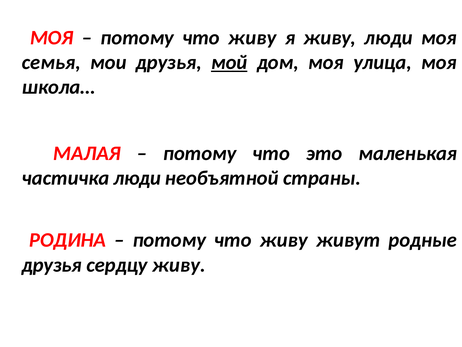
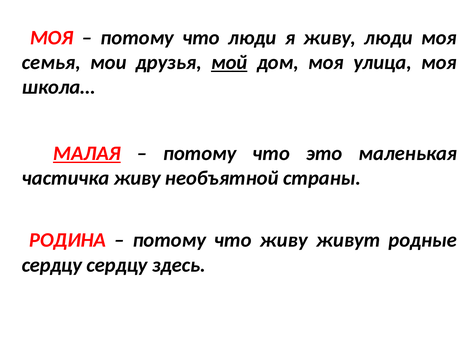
живу: живу -> люди (252, 38)
МАЛАЯ underline: none -> present (87, 153)
частичка люди: люди -> живу (137, 178)
друзья: друзья -> сердцу (52, 265)
сердцу живу: живу -> здесь (179, 265)
